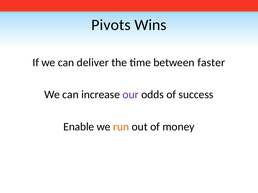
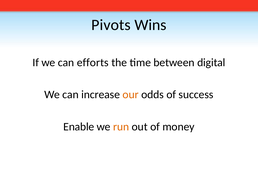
deliver: deliver -> efforts (93, 63)
faster: faster -> digital (211, 63)
our colour: purple -> orange (131, 95)
